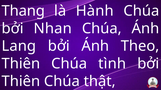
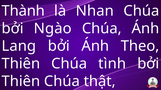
Thang: Thang -> Thành (23, 11)
Hành: Hành -> Nhan (95, 11)
Nhan: Nhan -> Ngào (53, 29)
